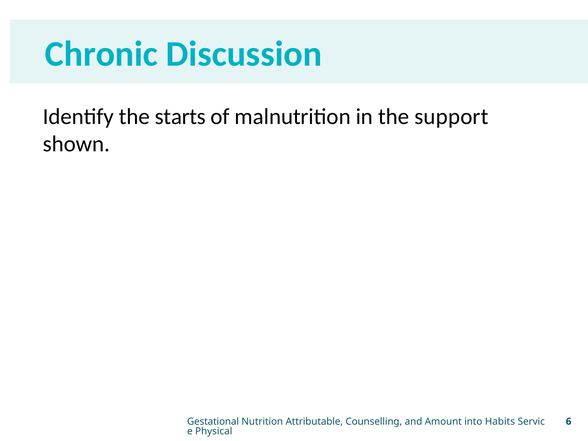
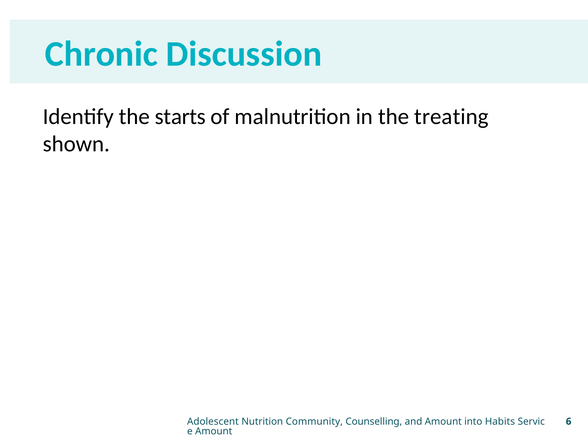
support: support -> treating (452, 117)
Gestational: Gestational -> Adolescent (213, 421)
Attributable: Attributable -> Community (314, 421)
Physical: Physical -> Amount (214, 431)
